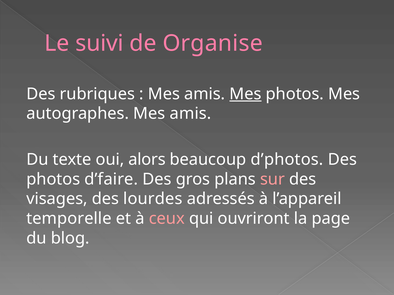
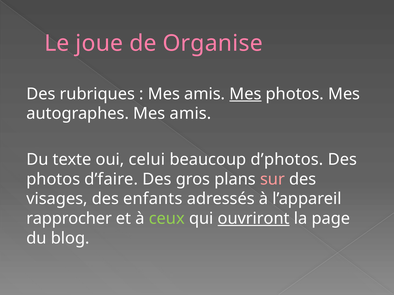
suivi: suivi -> joue (99, 43)
alors: alors -> celui (147, 160)
lourdes: lourdes -> enfants (153, 199)
temporelle: temporelle -> rapprocher (69, 219)
ceux colour: pink -> light green (167, 219)
ouvriront underline: none -> present (254, 219)
